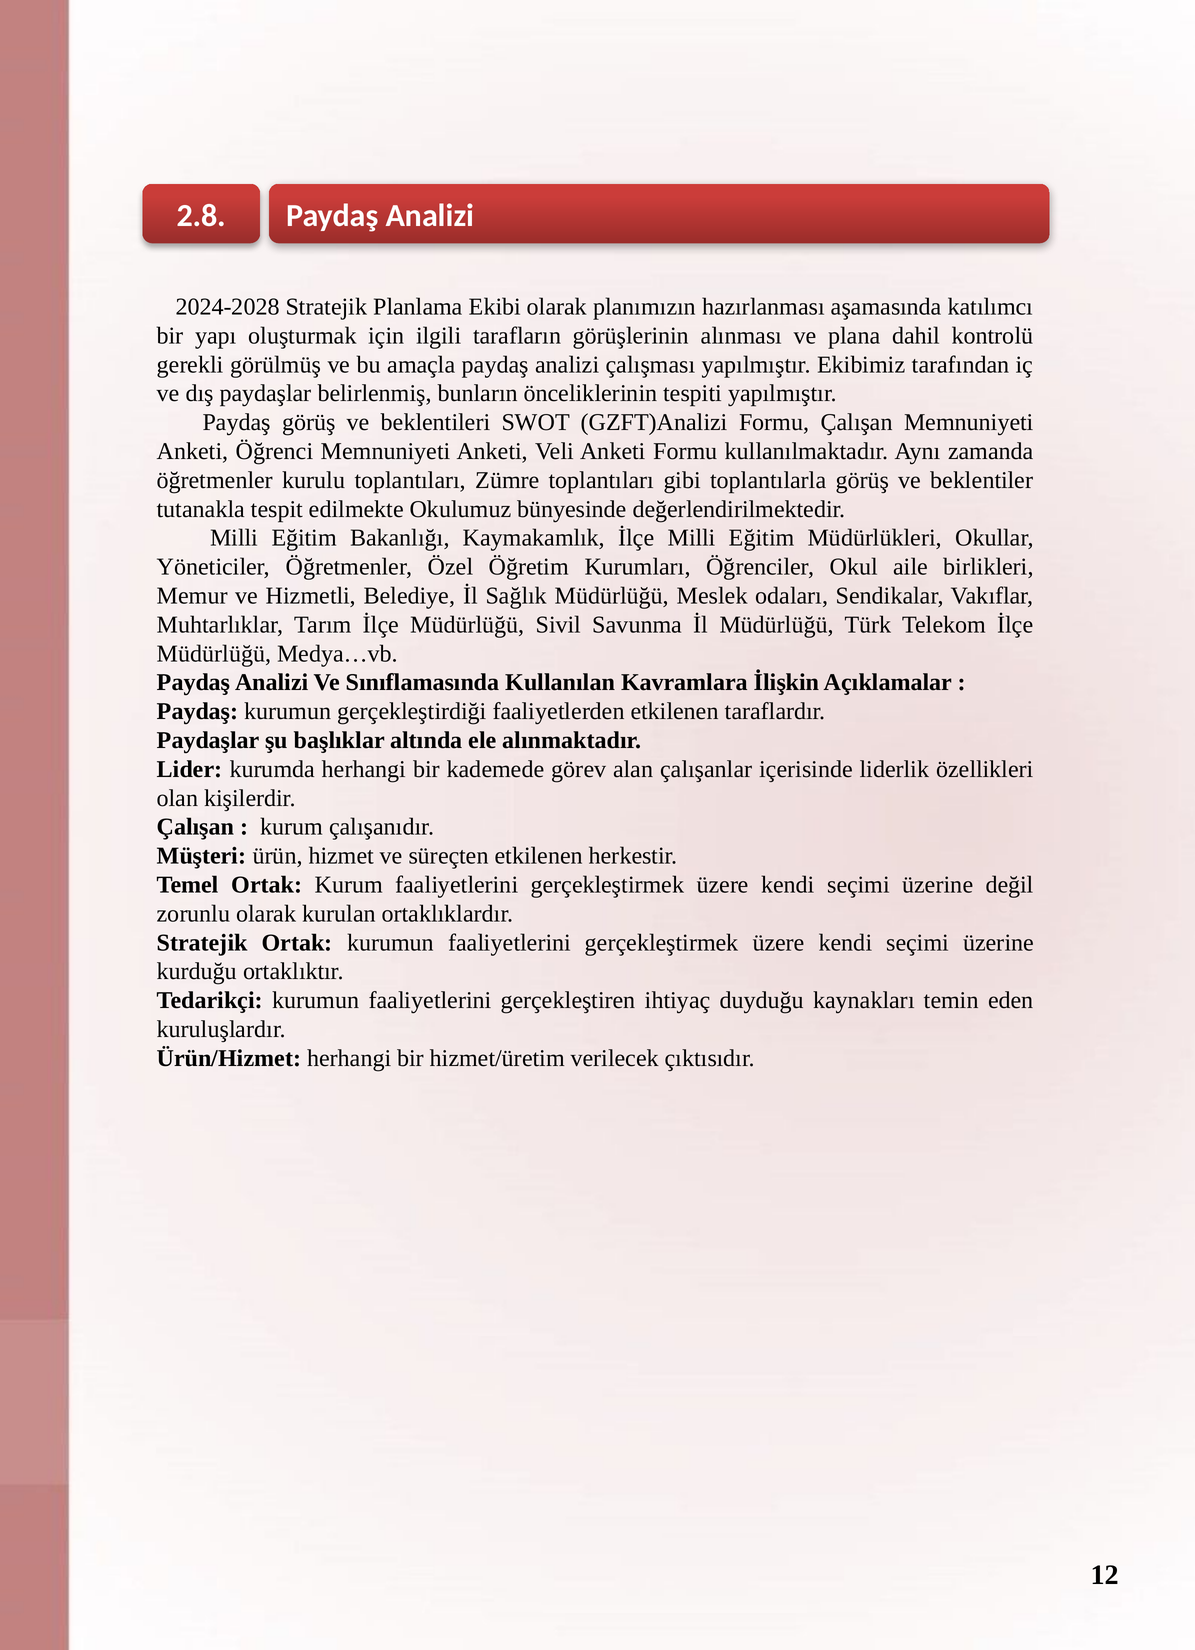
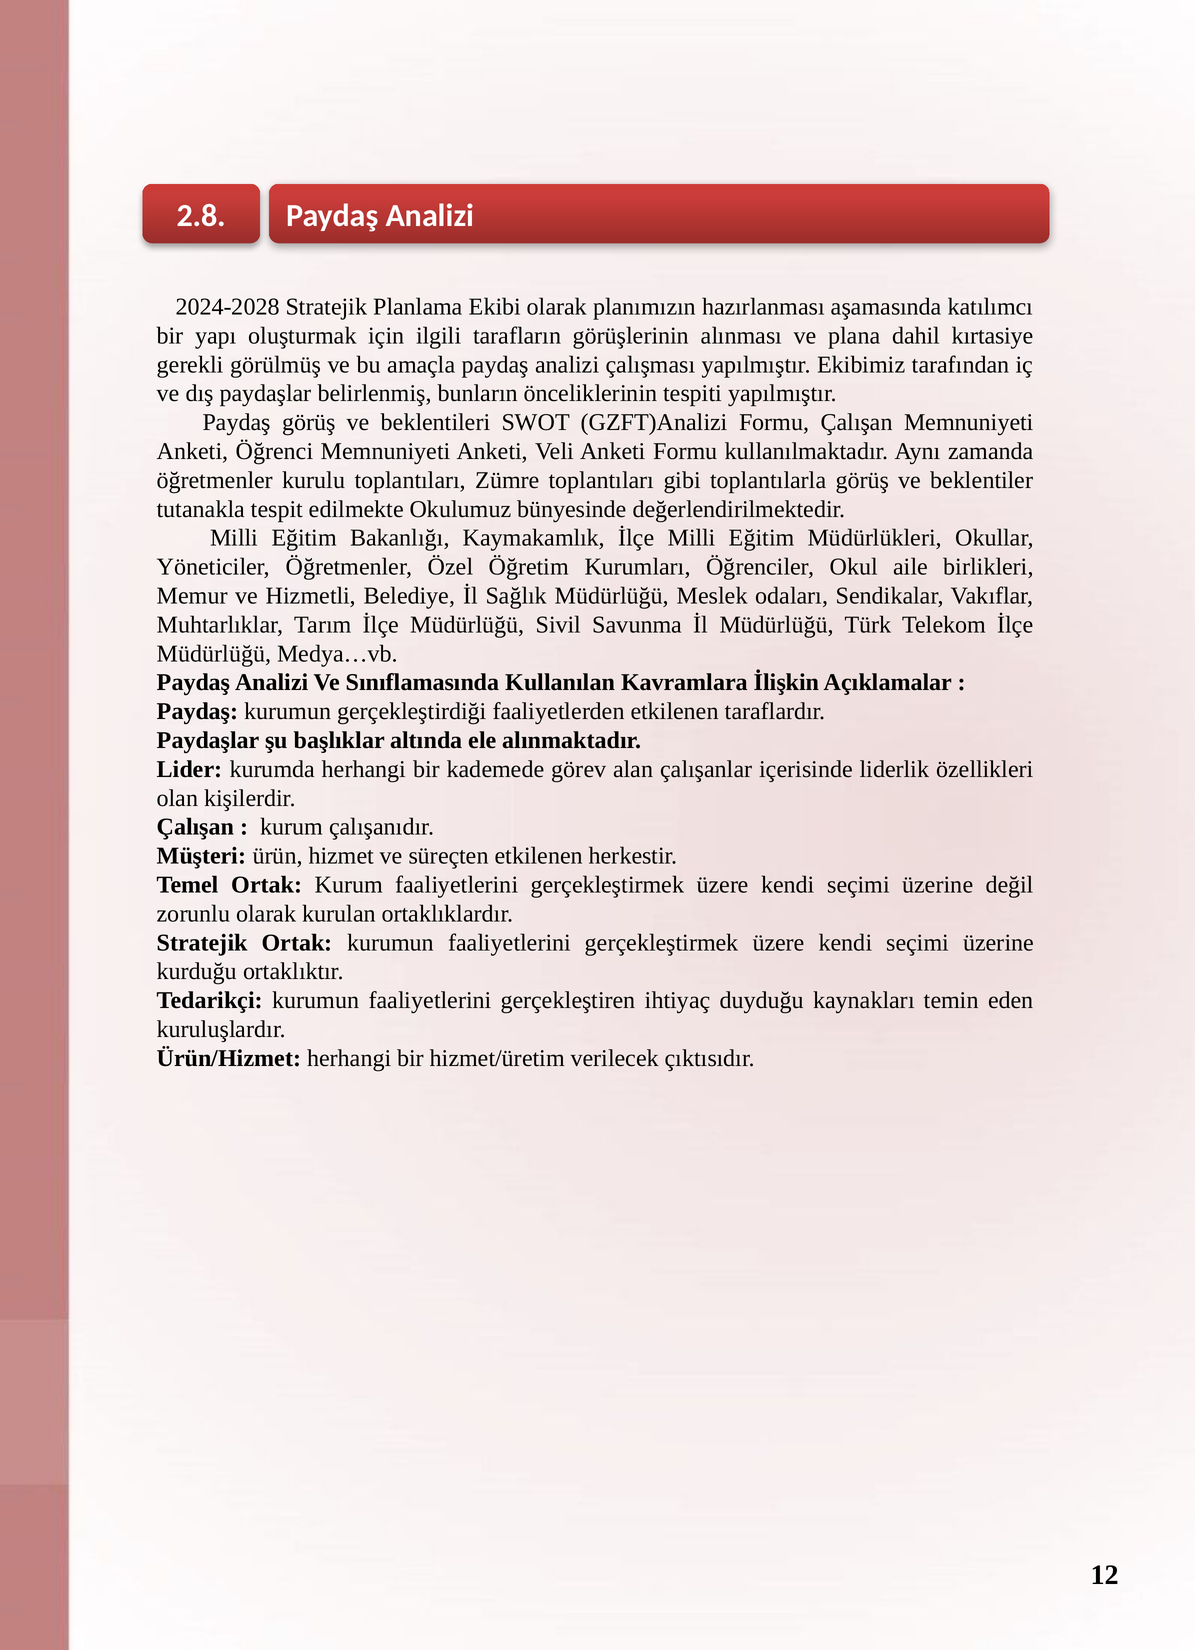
kontrolü: kontrolü -> kırtasiye (993, 336)
